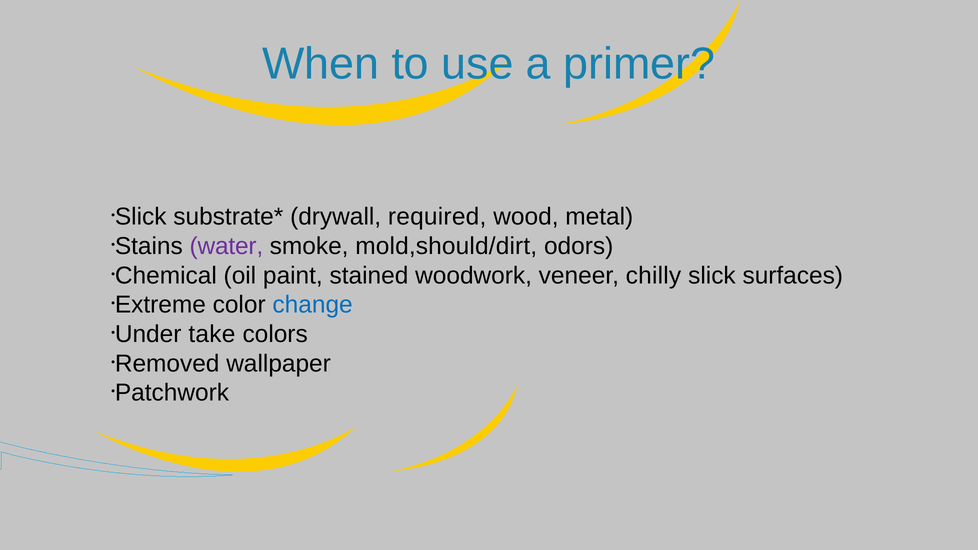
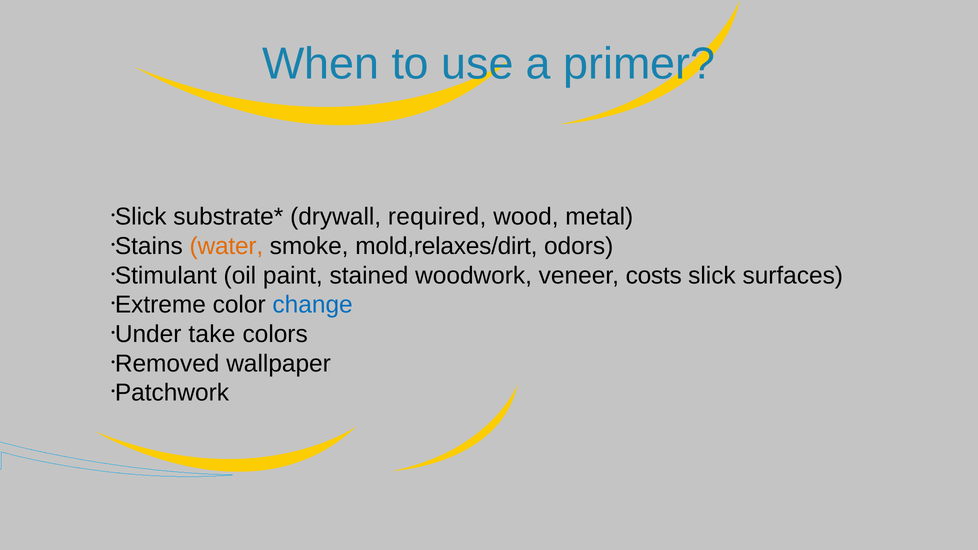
water colour: purple -> orange (226, 246)
mold,should/dirt: mold,should/dirt -> mold,relaxes/dirt (446, 246)
Chemical: Chemical -> Stimulant (166, 276)
chilly: chilly -> costs (654, 276)
